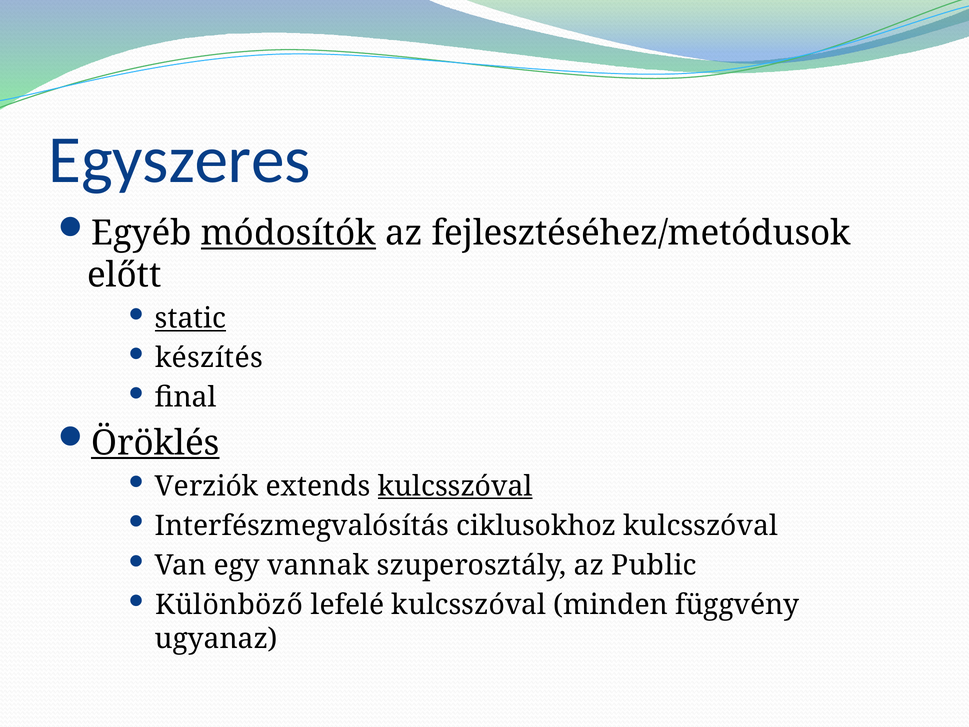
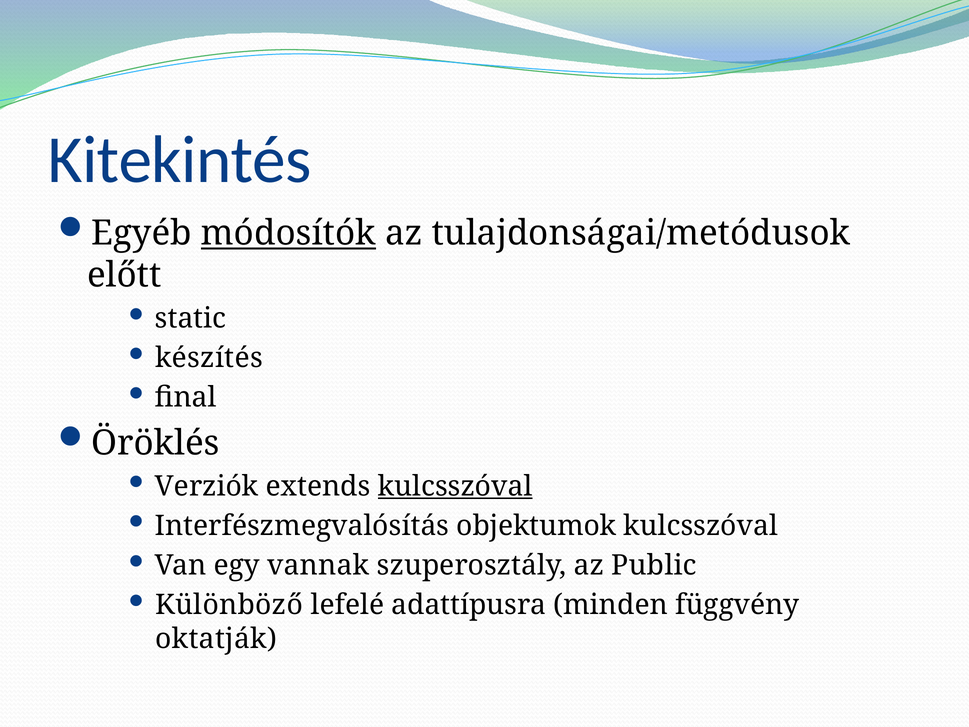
Egyszeres: Egyszeres -> Kitekintés (180, 160)
fejlesztéséhez/metódusok: fejlesztéséhez/metódusok -> tulajdonságai/metódusok (641, 233)
static underline: present -> none (191, 318)
Öröklés underline: present -> none (155, 443)
ciklusokhoz: ciklusokhoz -> objektumok (536, 526)
lefelé kulcsszóval: kulcsszóval -> adattípusra (469, 605)
ugyanaz: ugyanaz -> oktatják (216, 639)
